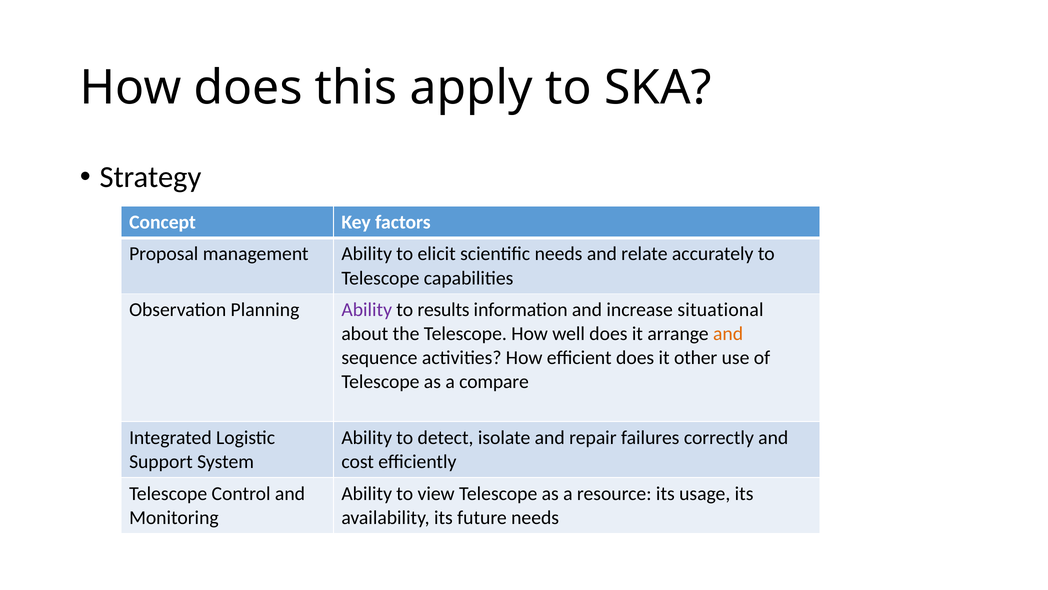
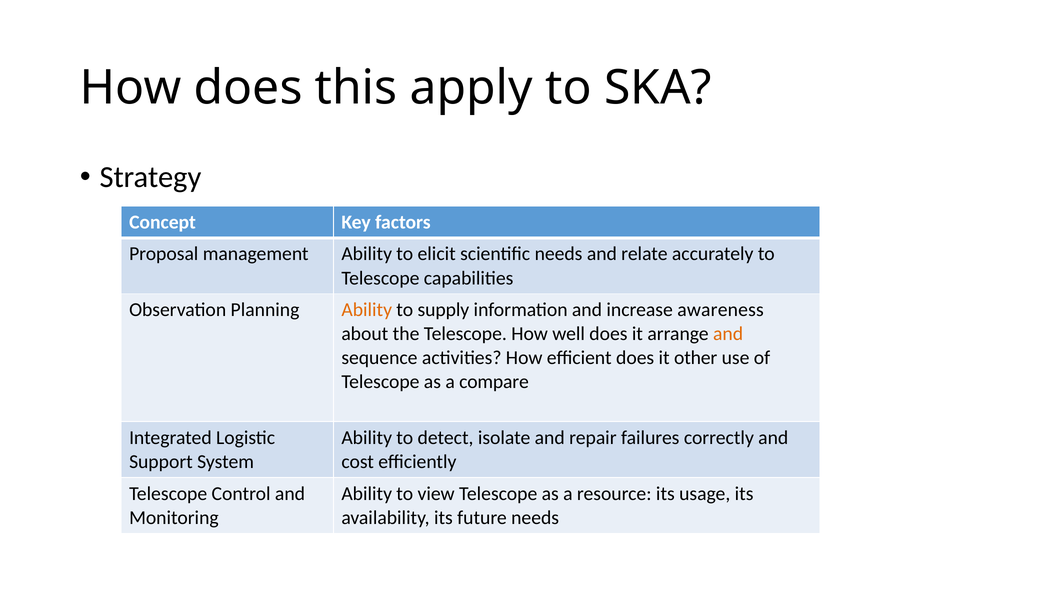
Ability colour: purple -> orange (367, 310)
results: results -> supply (443, 310)
situational: situational -> awareness (721, 310)
